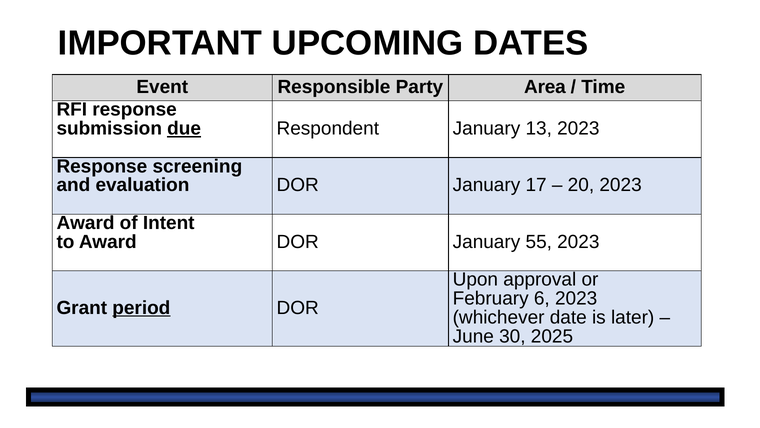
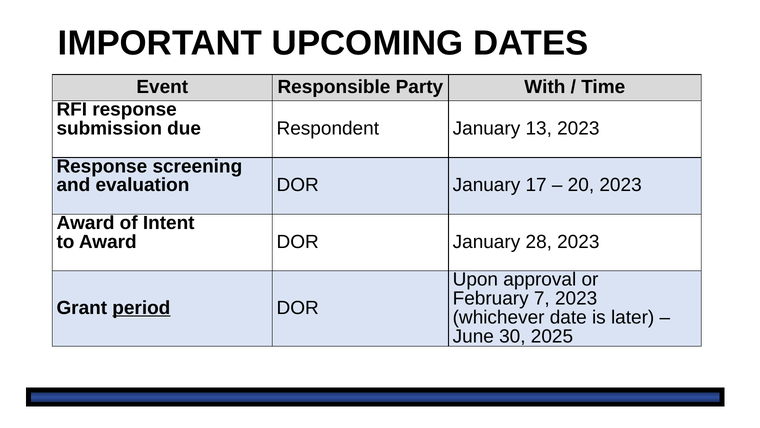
Area: Area -> With (545, 87)
due underline: present -> none (184, 128)
55: 55 -> 28 (539, 242)
6: 6 -> 7 (542, 298)
